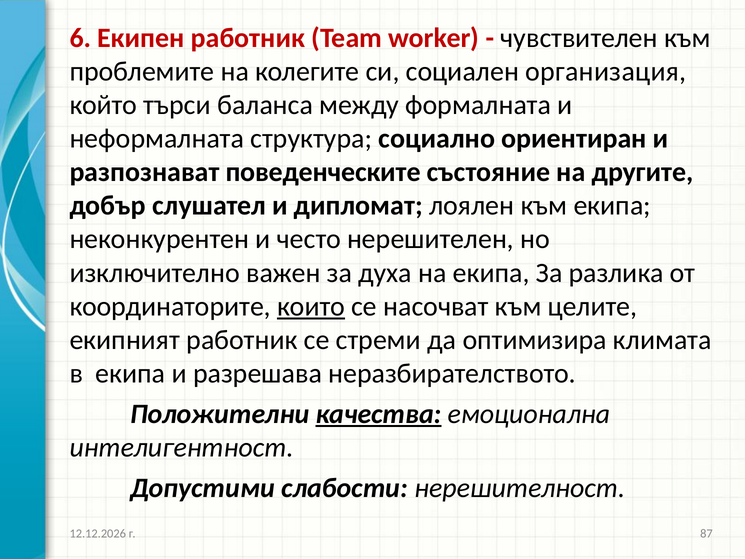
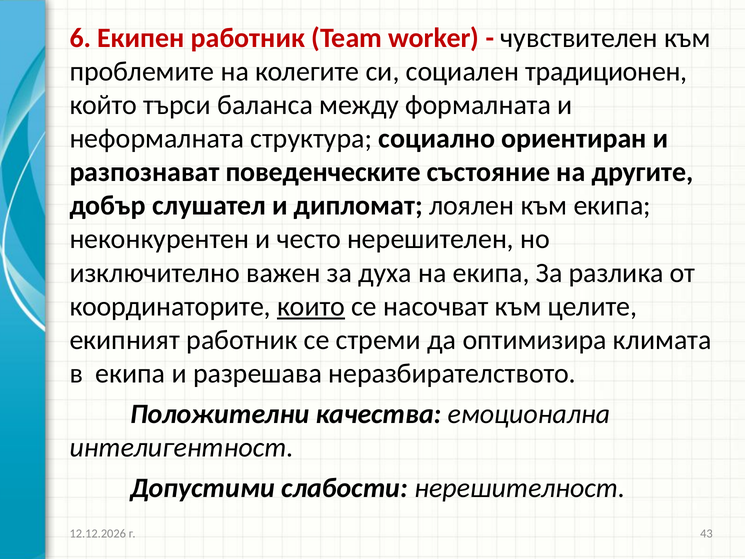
организация: организация -> традиционен (606, 71)
качества underline: present -> none (379, 414)
87: 87 -> 43 (706, 533)
